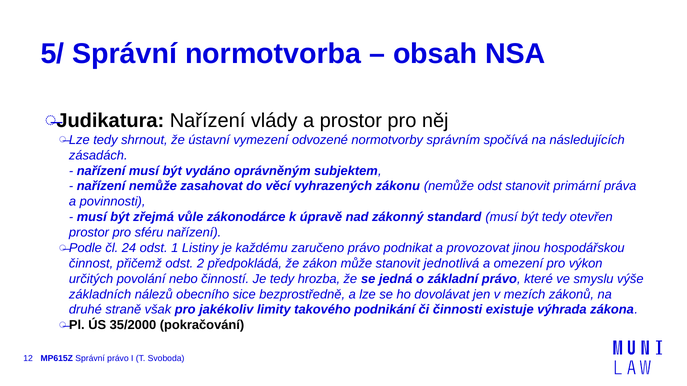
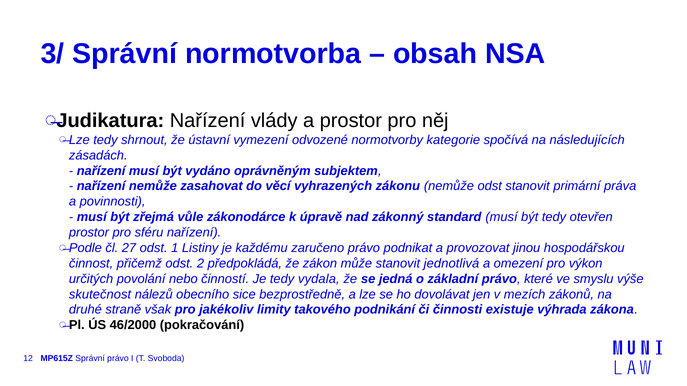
5/: 5/ -> 3/ (52, 54)
správním: správním -> kategorie (453, 140)
24: 24 -> 27 (129, 248)
hrozba: hrozba -> vydala (319, 279)
základních: základních -> skutečnost (100, 295)
35/2000: 35/2000 -> 46/2000 (133, 326)
